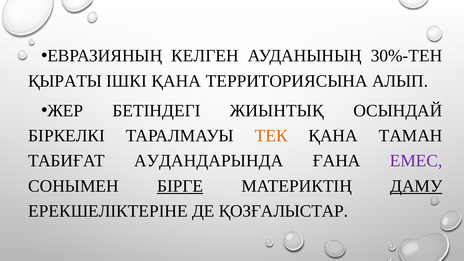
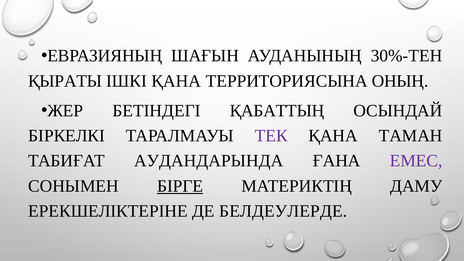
КЕЛГЕН: КЕЛГЕН -> ШАҒЫН (205, 56)
АЛЫП: АЛЫП -> ОНЫҢ (400, 81)
ЖИЫНТЫҚ: ЖИЫНТЫҚ -> ҚАБАТТЫҢ (277, 111)
ТЕК colour: orange -> purple (271, 136)
ДАМУ underline: present -> none (416, 186)
ҚОЗҒАЛЫСТАР: ҚОЗҒАЛЫСТАР -> БЕЛДЕУЛЕРДЕ (283, 211)
